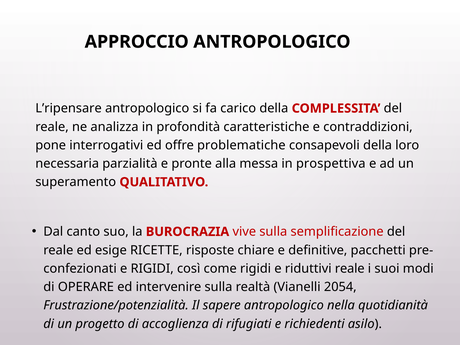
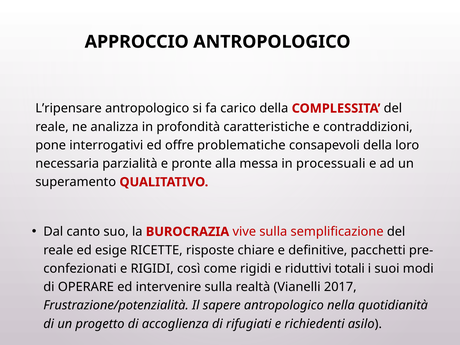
prospettiva: prospettiva -> processuali (331, 164)
riduttivi reale: reale -> totali (350, 269)
2054: 2054 -> 2017 (340, 287)
